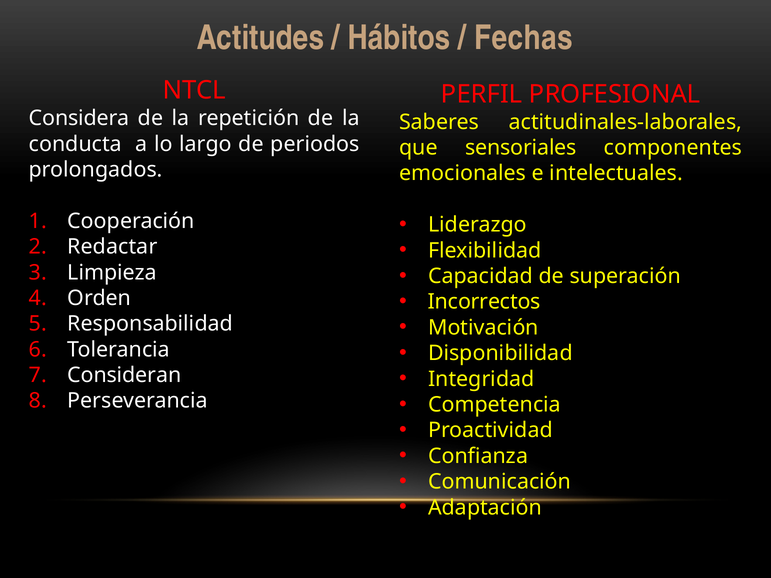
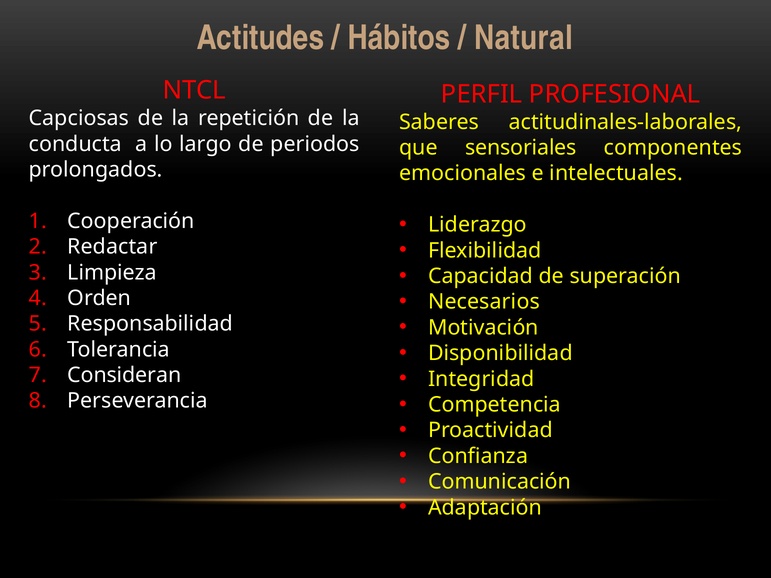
Fechas: Fechas -> Natural (524, 38)
Considera: Considera -> Capciosas (79, 118)
Incorrectos: Incorrectos -> Necesarios (484, 302)
